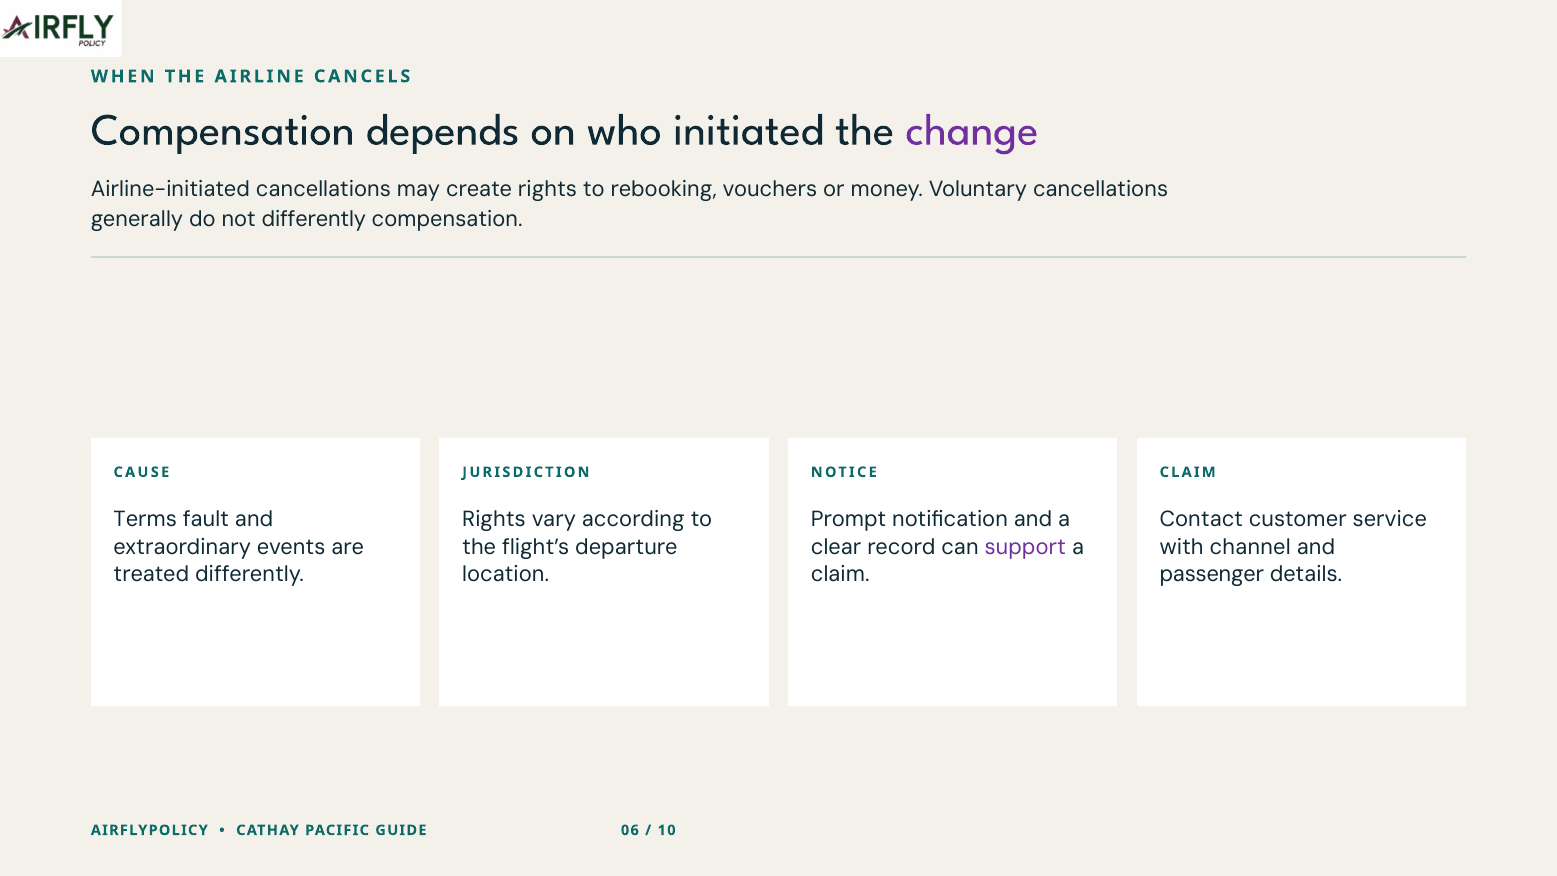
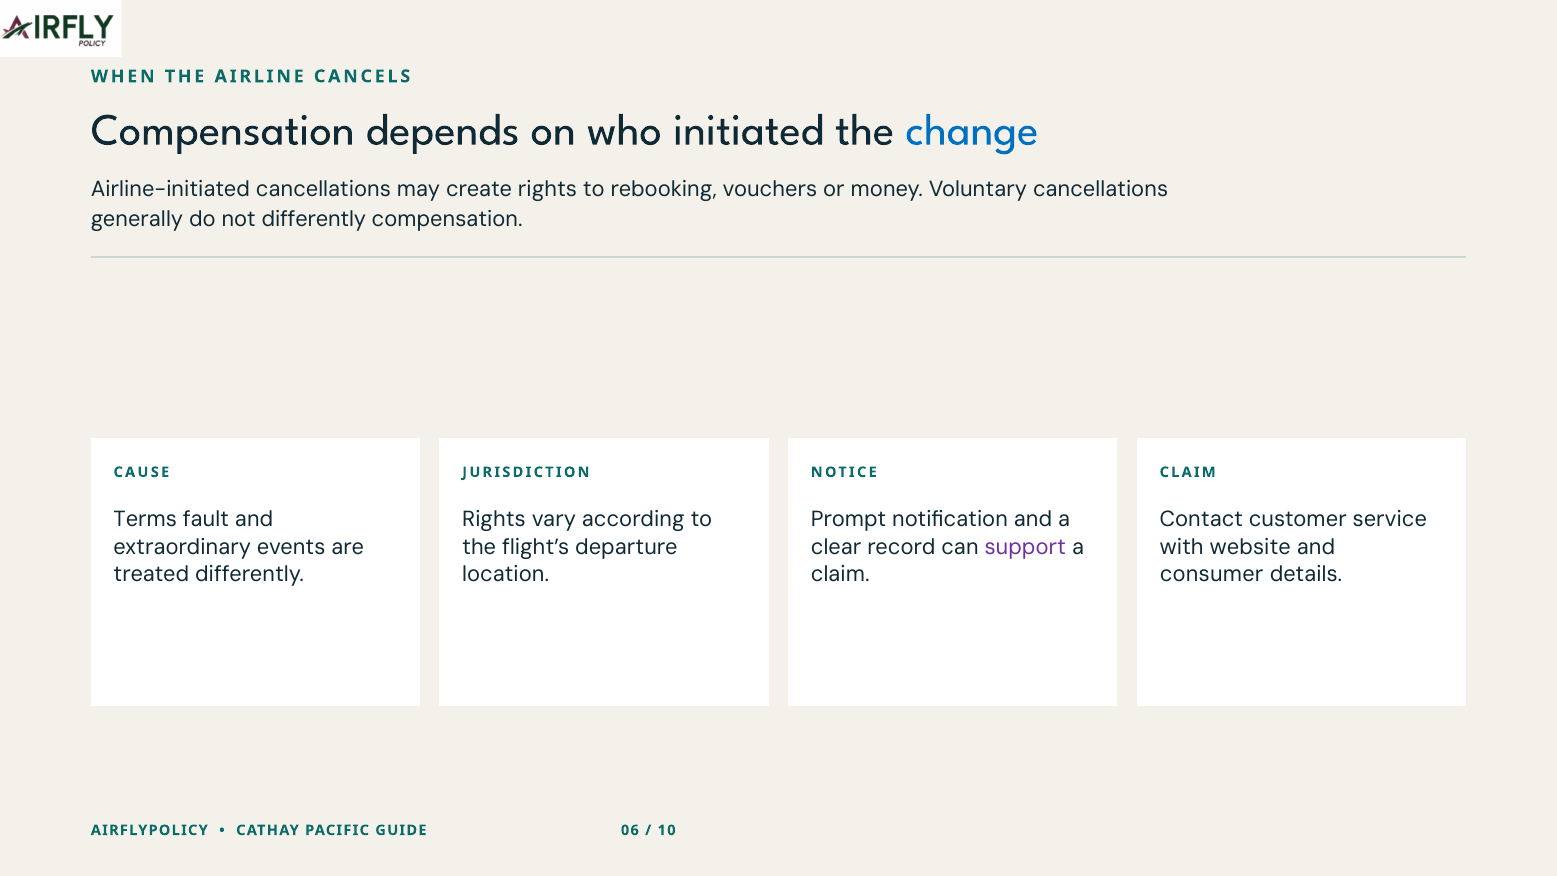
change colour: purple -> blue (972, 130)
channel: channel -> website (1250, 547)
passenger: passenger -> consumer (1212, 574)
